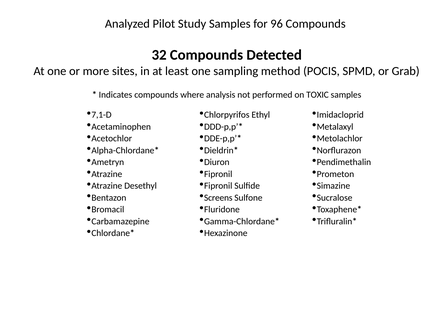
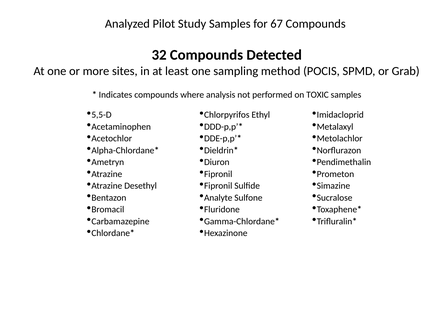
96: 96 -> 67 (277, 24)
7,1-D: 7,1-D -> 5,5-D (101, 115)
Screens: Screens -> Analyte (218, 198)
